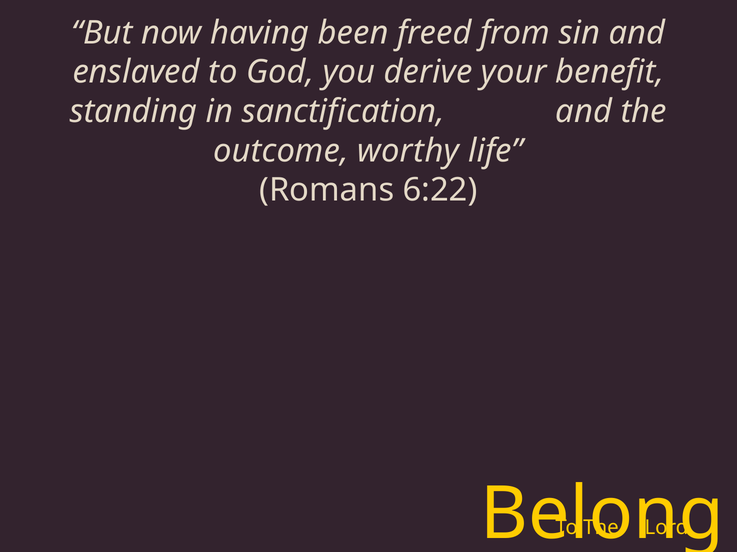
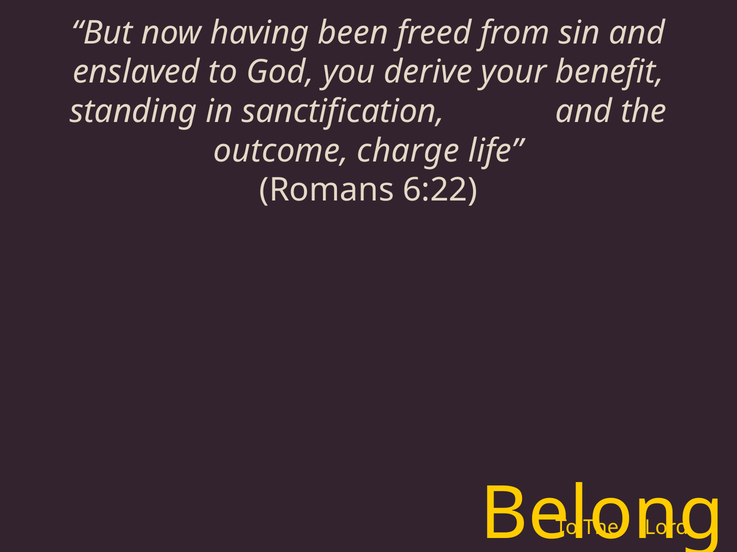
worthy: worthy -> charge (408, 151)
